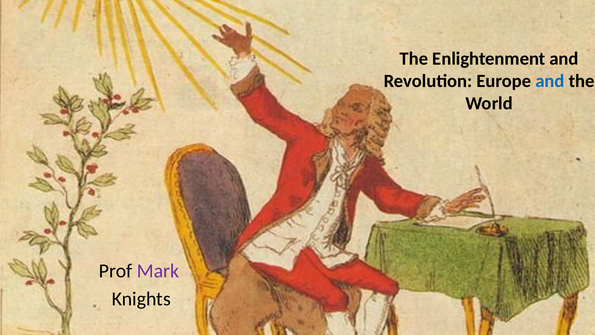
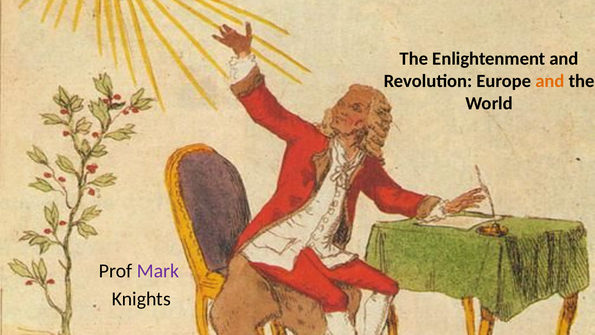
and colour: blue -> orange (550, 81)
